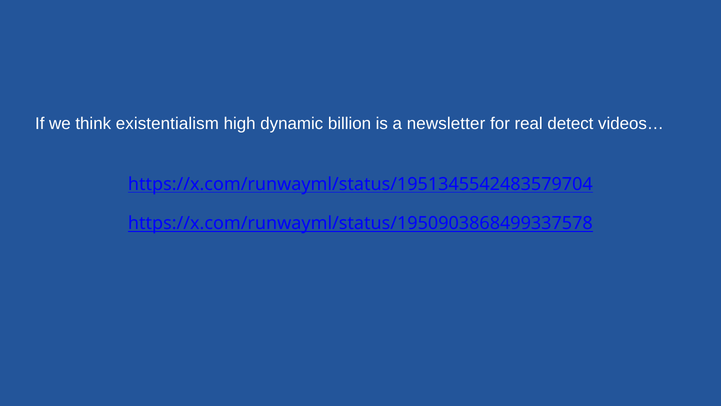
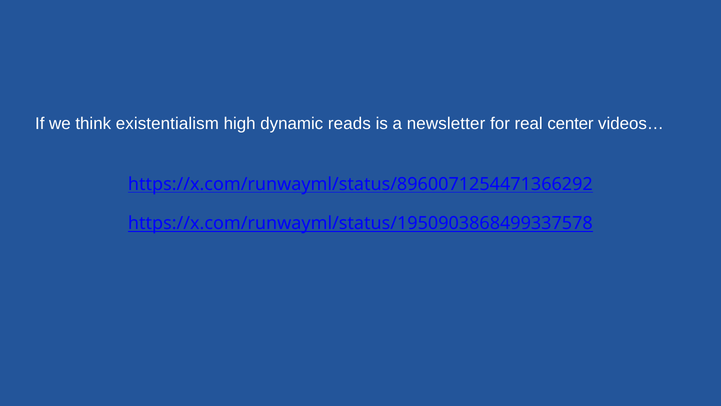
billion: billion -> reads (349, 123)
detect: detect -> center (570, 123)
https://x.com/runwayml/status/1951345542483579704: https://x.com/runwayml/status/1951345542483579704 -> https://x.com/runwayml/status/8960071254471366292 (360, 184)
